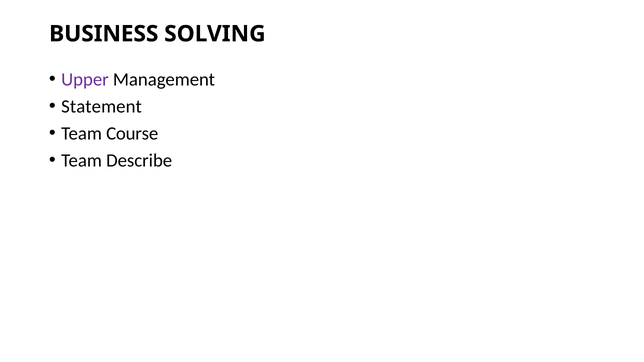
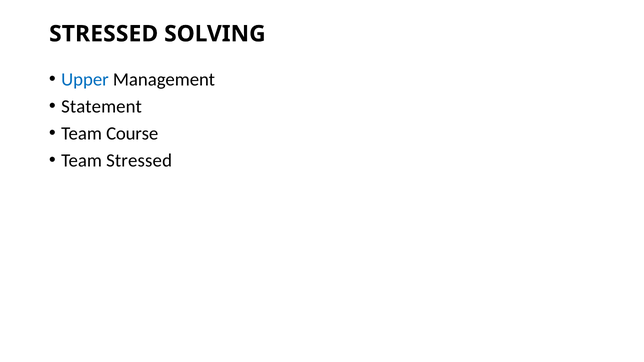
BUSINESS: BUSINESS -> STRESSED (104, 34)
Upper colour: purple -> blue (85, 80)
Team Describe: Describe -> Stressed (139, 161)
